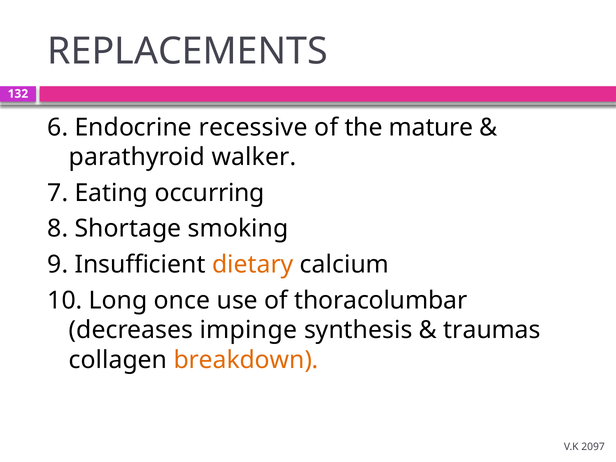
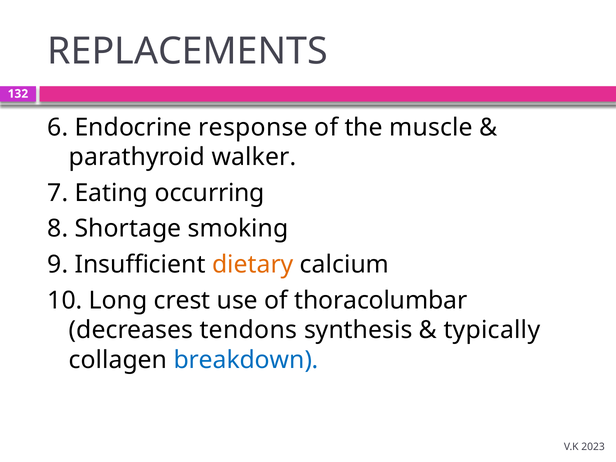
recessive: recessive -> response (253, 127)
mature: mature -> muscle (431, 127)
once: once -> crest (182, 300)
impinge: impinge -> tendons (248, 330)
traumas: traumas -> typically (492, 330)
breakdown colour: orange -> blue (246, 360)
2097: 2097 -> 2023 (593, 447)
